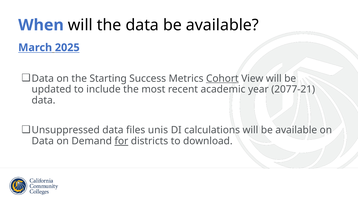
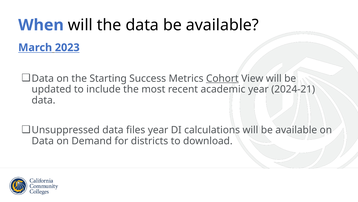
2025: 2025 -> 2023 (67, 47)
2077-21: 2077-21 -> 2024-21 (293, 89)
files unis: unis -> year (158, 130)
for underline: present -> none (121, 141)
